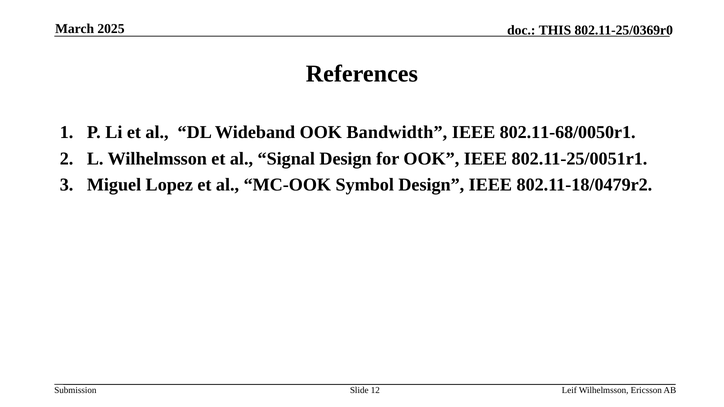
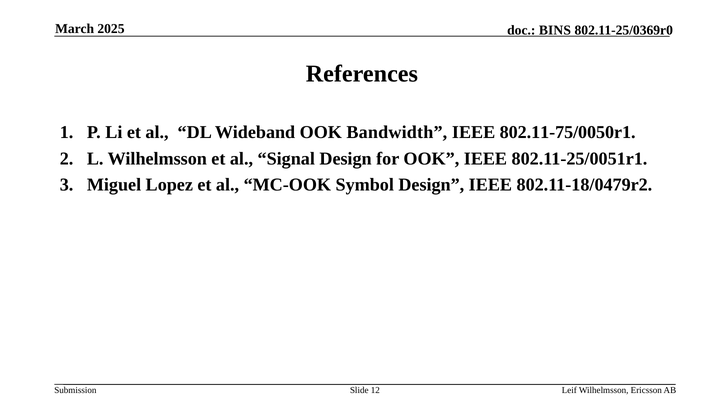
THIS: THIS -> BINS (555, 30)
802.11-68/0050r1: 802.11-68/0050r1 -> 802.11-75/0050r1 (568, 133)
